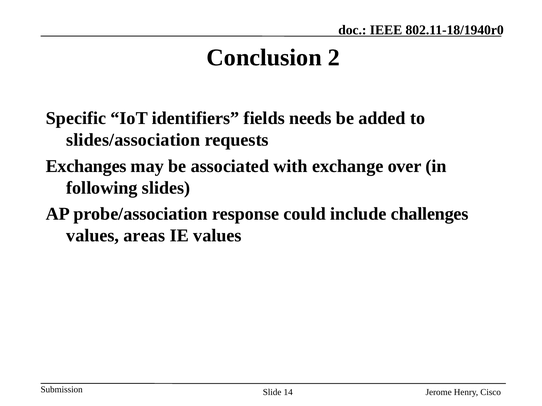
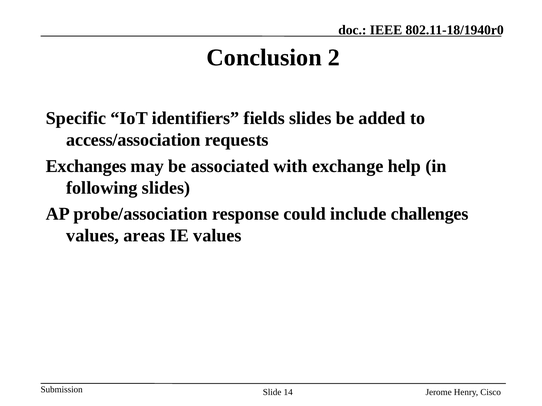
fields needs: needs -> slides (310, 119)
slides/association: slides/association -> access/association (133, 140)
over: over -> help (404, 166)
